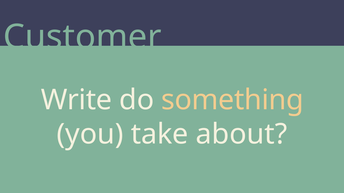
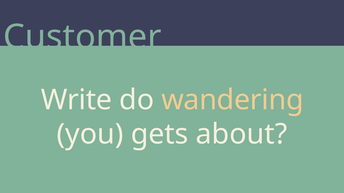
something: something -> wandering (232, 100)
take: take -> gets (160, 135)
